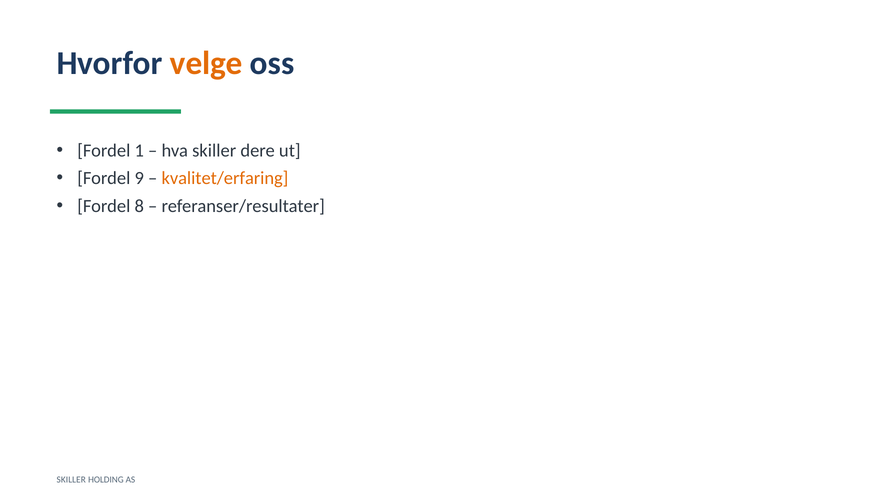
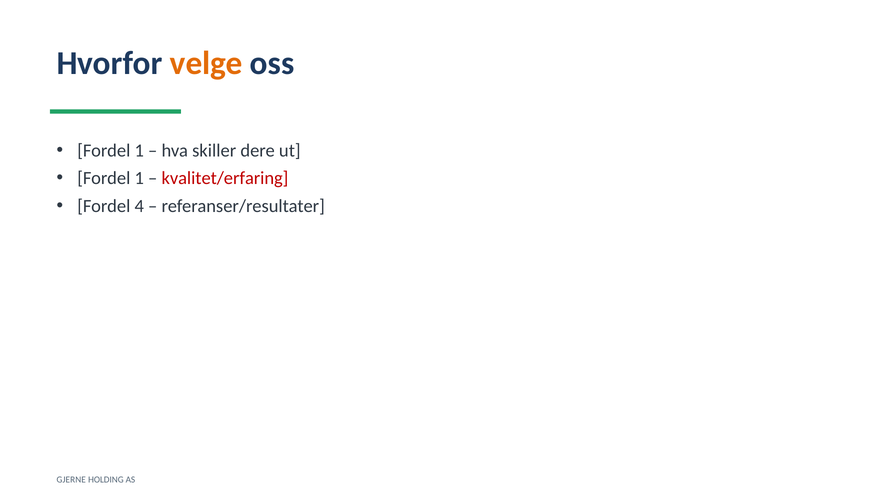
9: 9 -> 1 (139, 178)
kvalitet/erfaring colour: orange -> red (225, 178)
8: 8 -> 4 (139, 206)
SKILLER: SKILLER -> GJERNE (71, 479)
